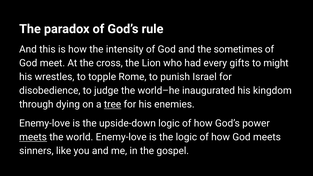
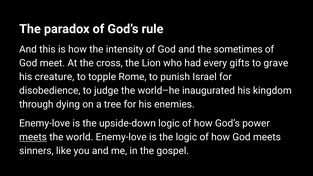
might: might -> grave (276, 63)
wrestles: wrestles -> creature (55, 77)
tree underline: present -> none (113, 104)
